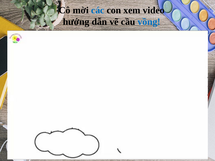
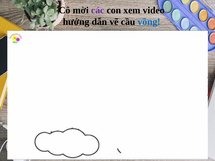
các colour: blue -> purple (98, 10)
